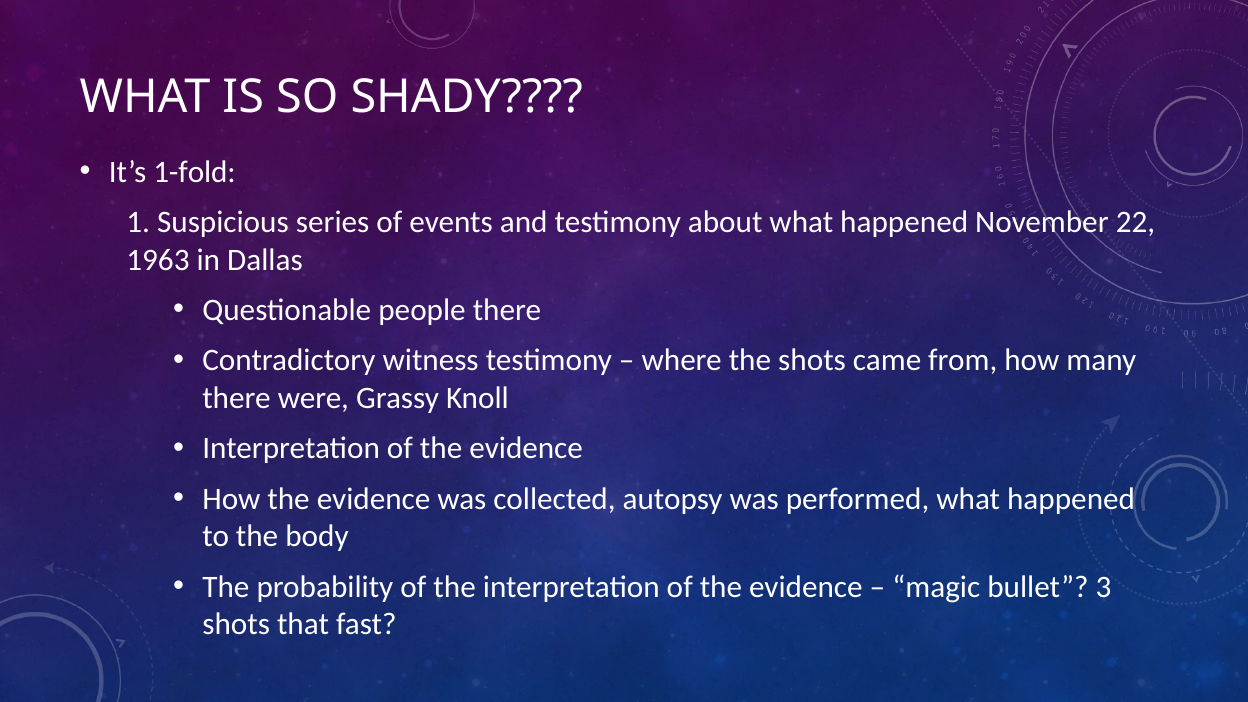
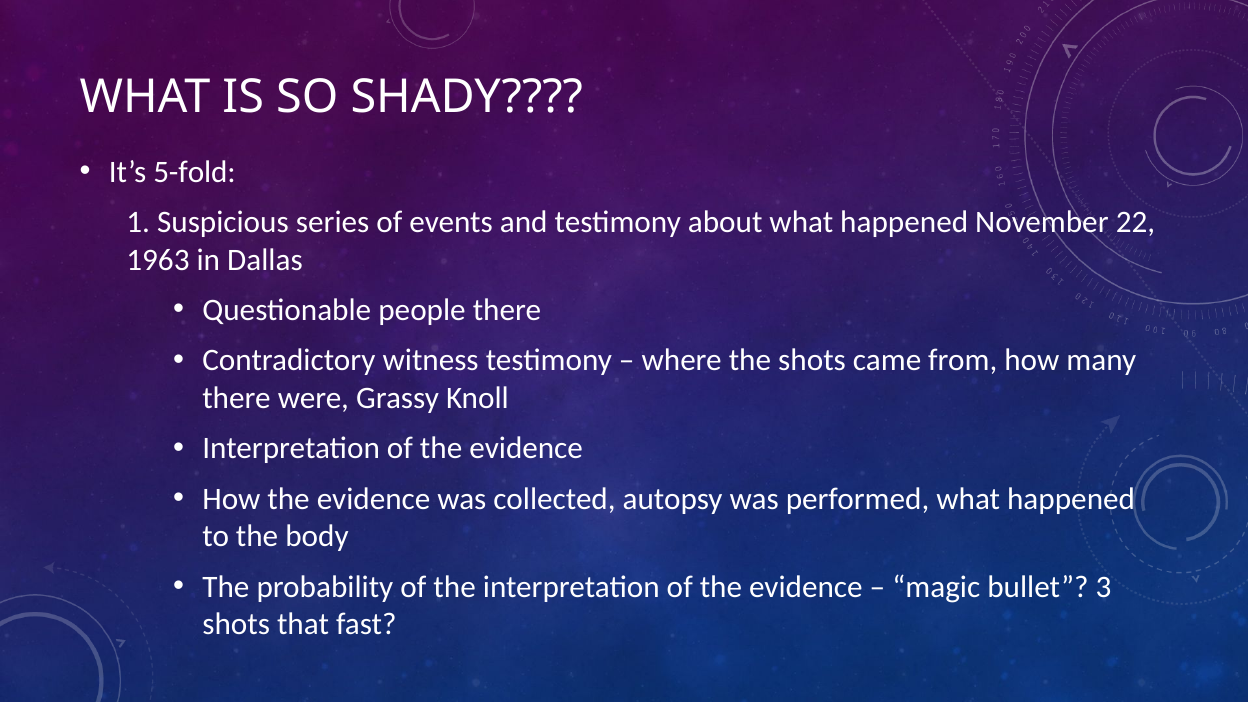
1-fold: 1-fold -> 5-fold (194, 172)
